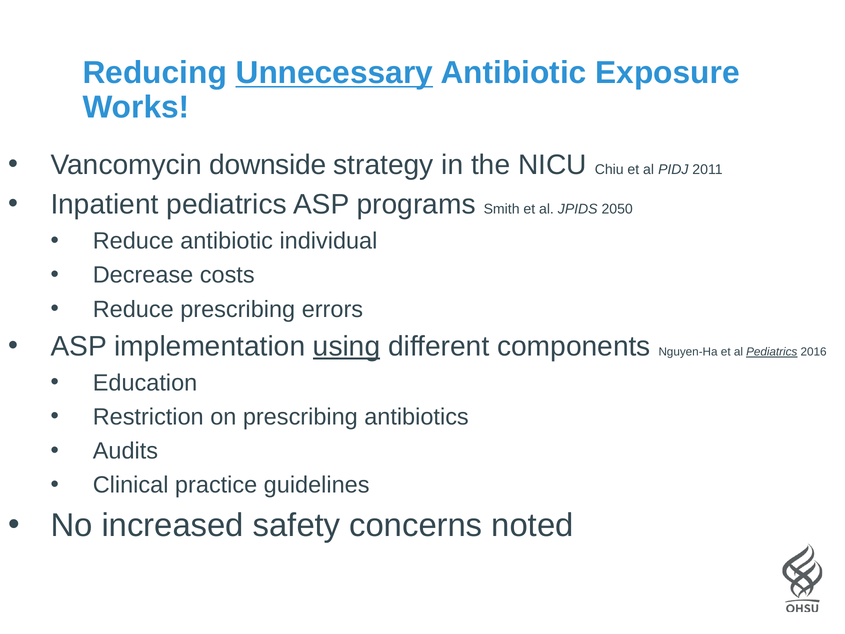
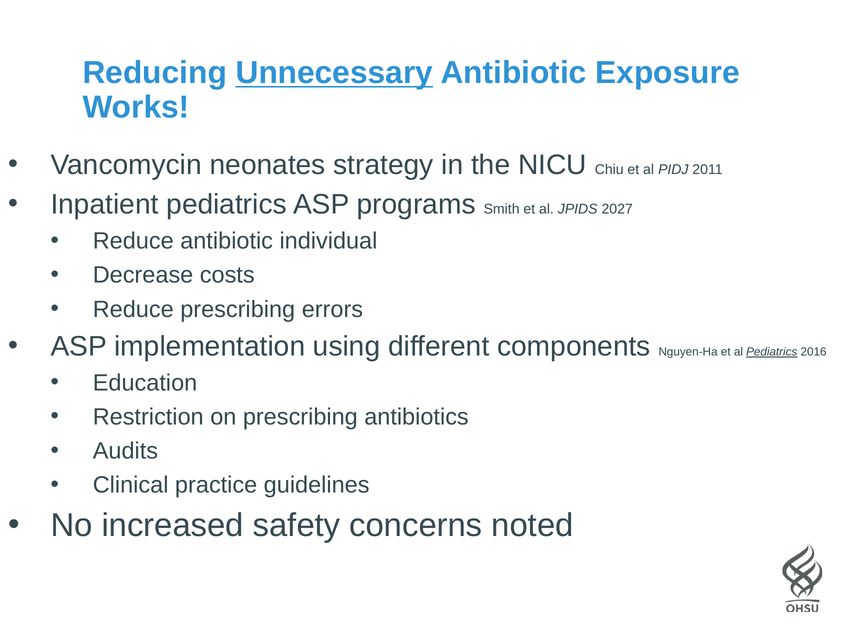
downside: downside -> neonates (268, 165)
2050: 2050 -> 2027 (617, 209)
using underline: present -> none (347, 346)
